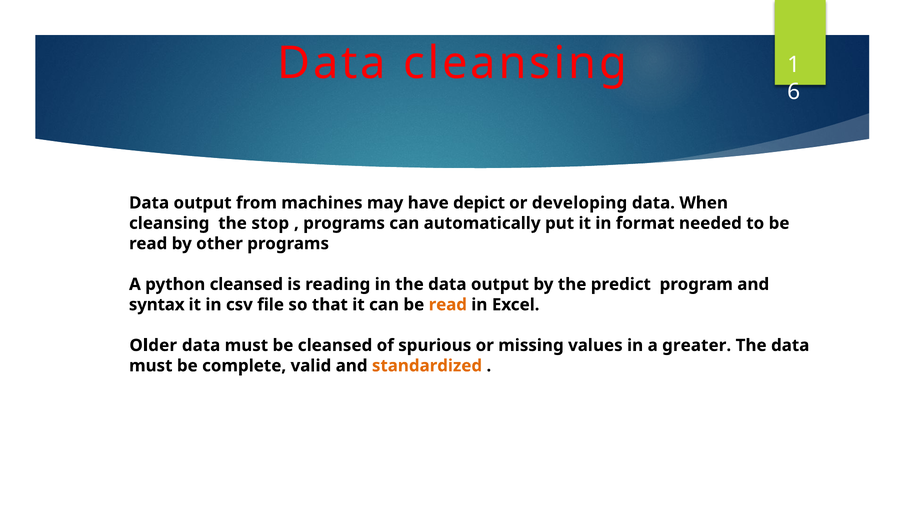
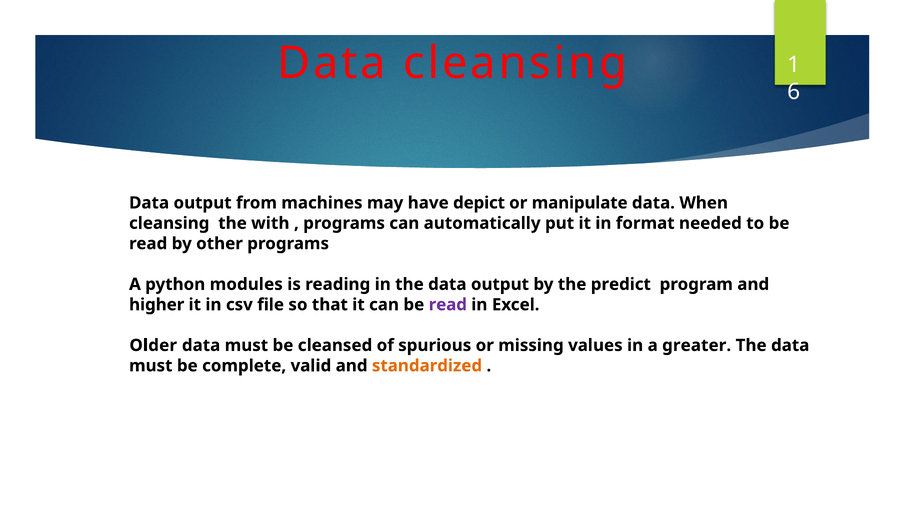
developing: developing -> manipulate (580, 203)
stop: stop -> with (270, 223)
python cleansed: cleansed -> modules (246, 284)
syntax: syntax -> higher (157, 305)
read colour: orange -> purple (448, 305)
